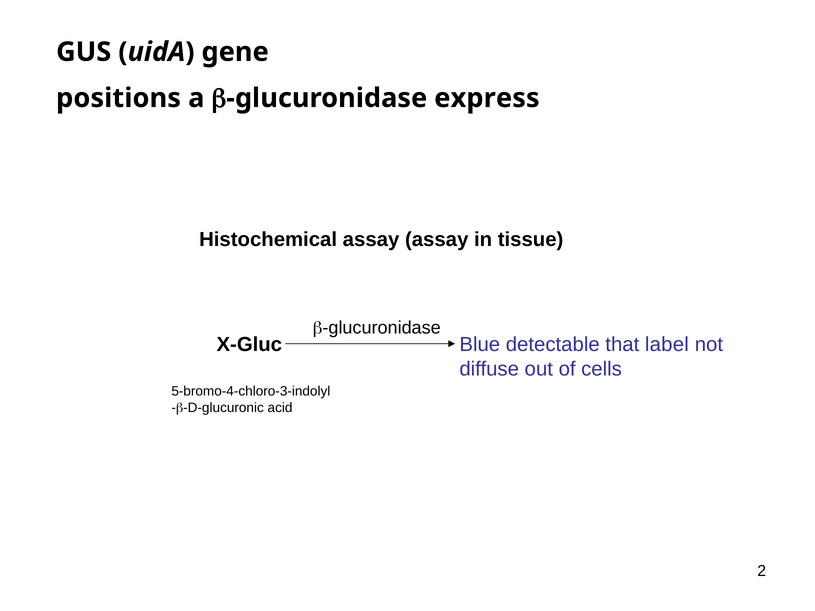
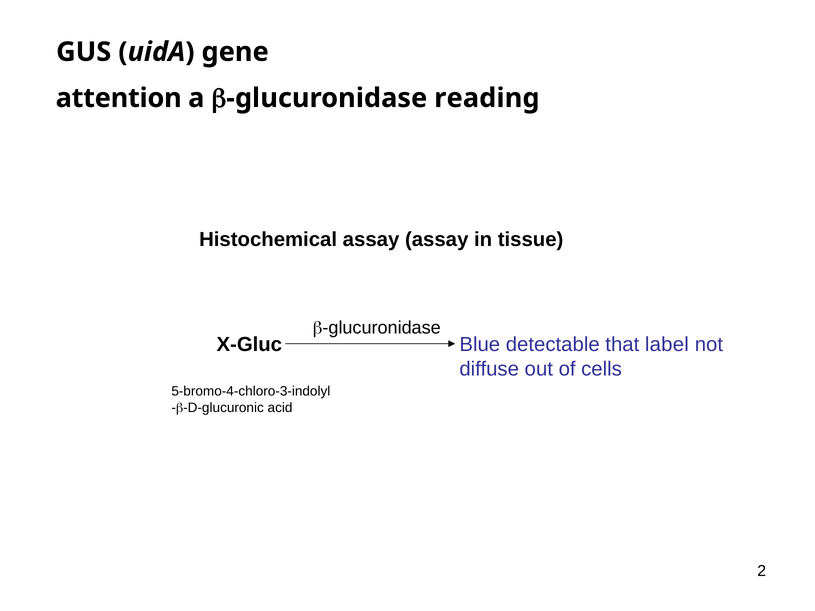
positions: positions -> attention (119, 98)
express: express -> reading (487, 98)
